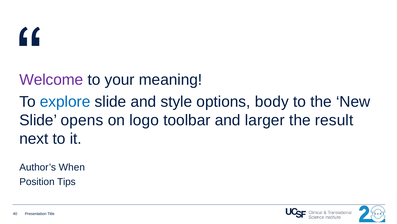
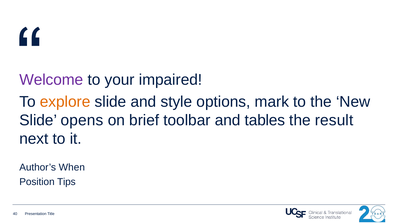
meaning: meaning -> impaired (171, 80)
explore colour: blue -> orange (65, 101)
body: body -> mark (272, 101)
logo: logo -> brief (144, 120)
larger: larger -> tables (265, 120)
